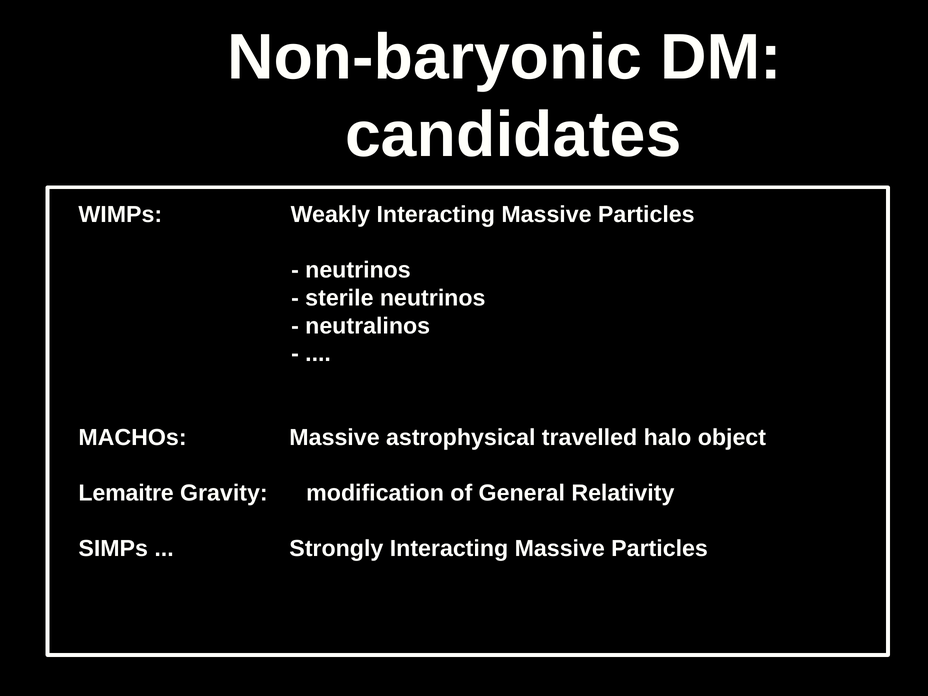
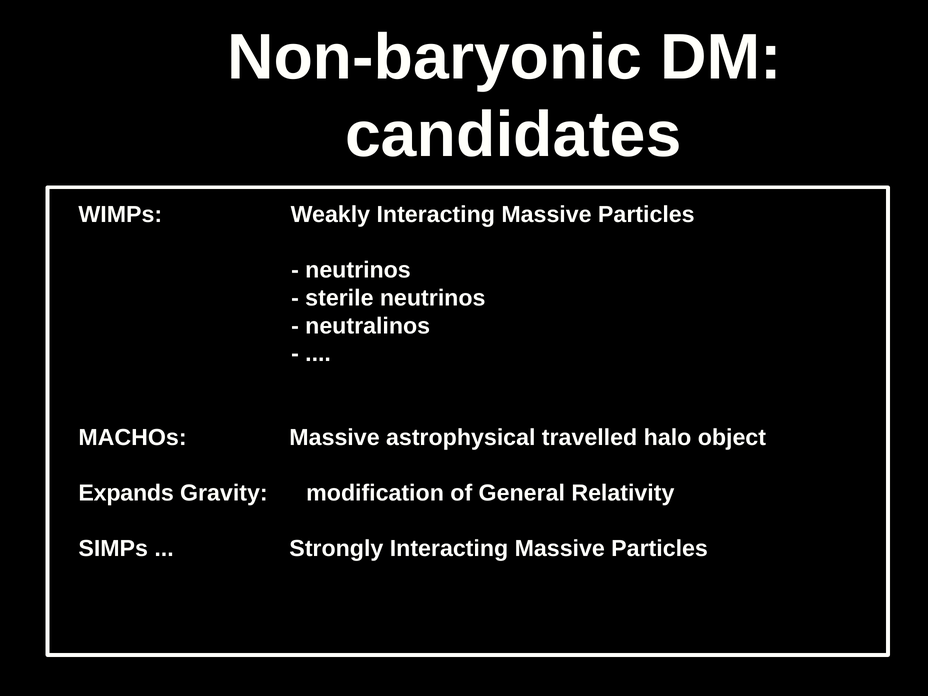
Lemaitre: Lemaitre -> Expands (126, 493)
